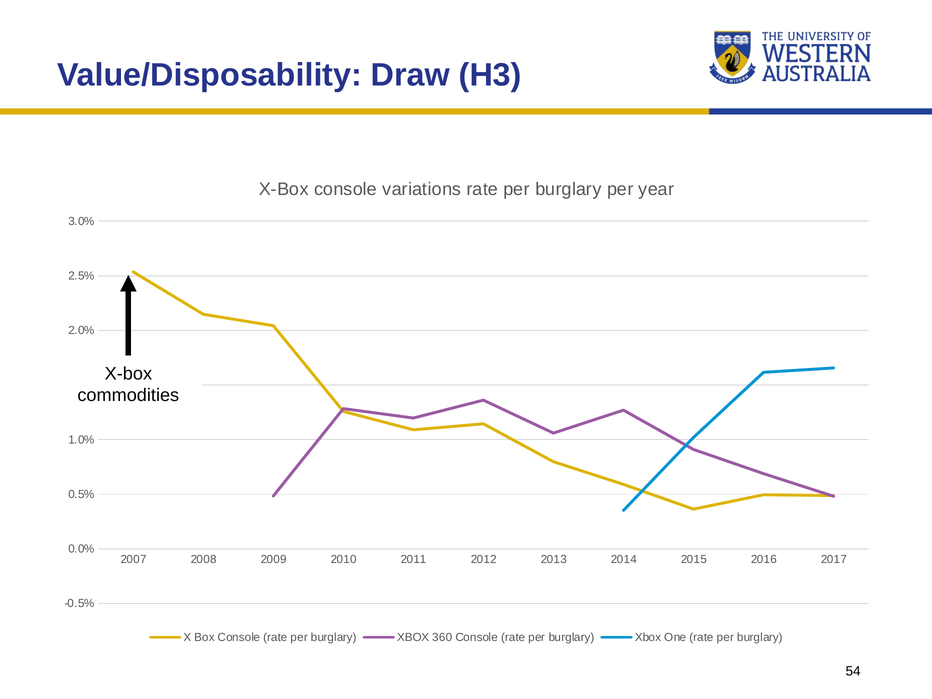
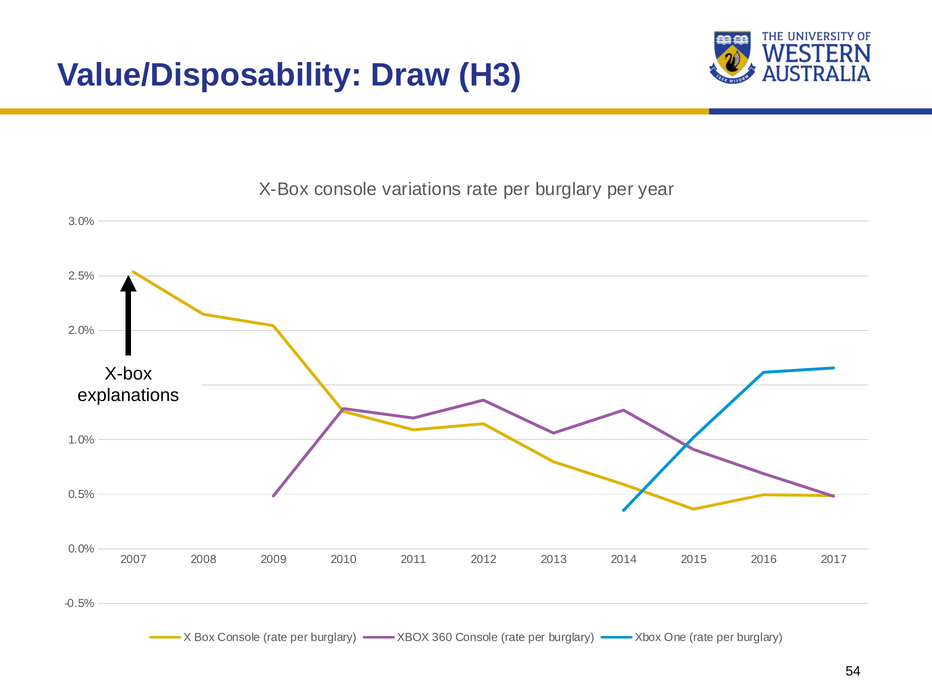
commodities: commodities -> explanations (128, 395)
